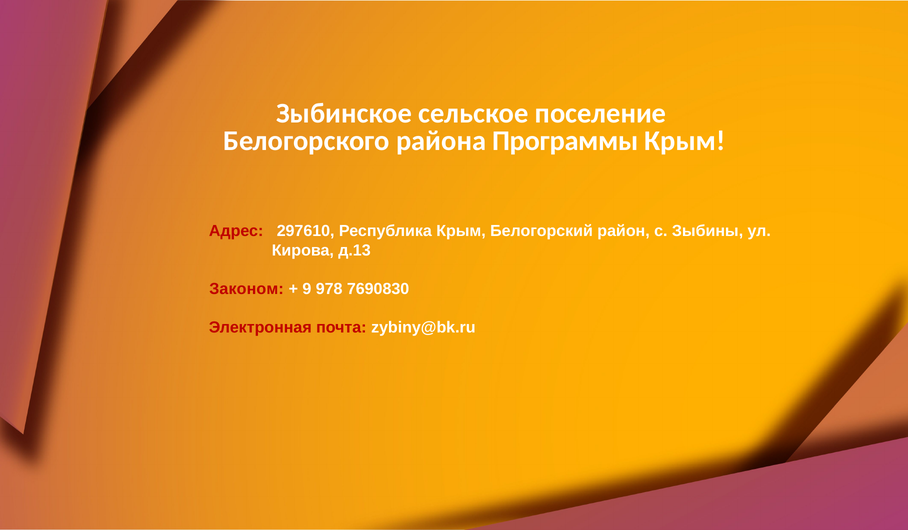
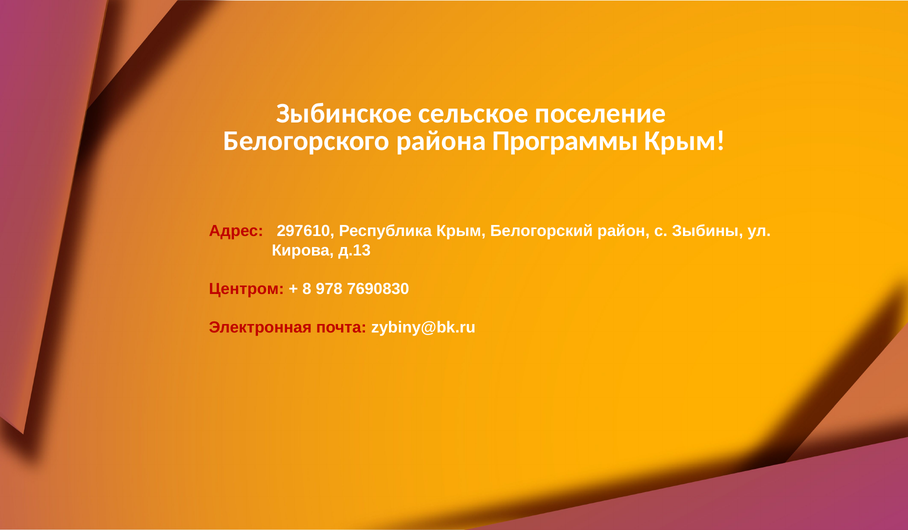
Законом: Законом -> Центром (247, 289)
9: 9 -> 8 (307, 289)
